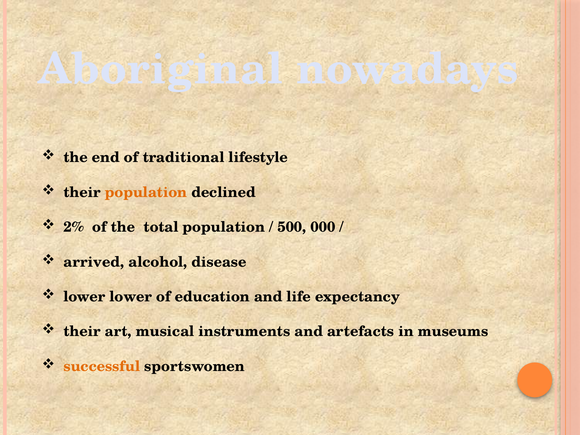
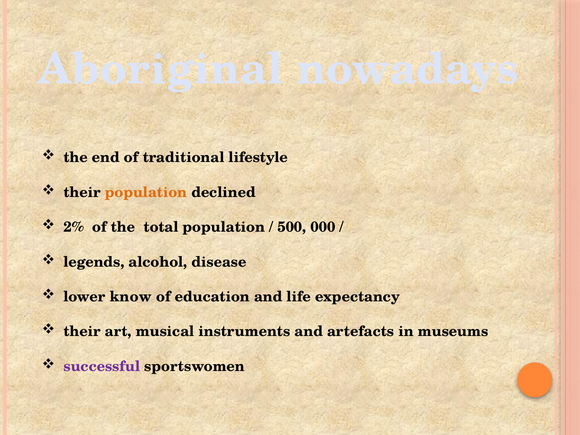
arrived: arrived -> legends (94, 262)
lower lower: lower -> know (131, 297)
successful colour: orange -> purple (102, 366)
